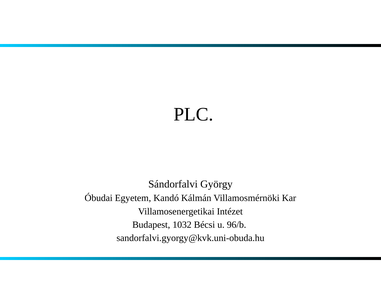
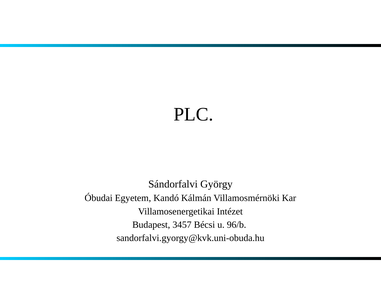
1032: 1032 -> 3457 (182, 225)
